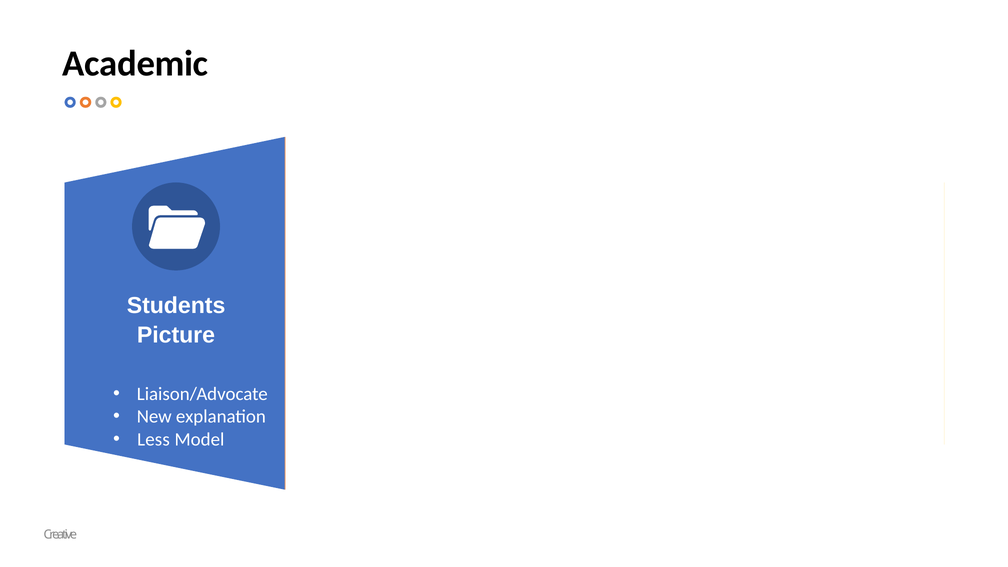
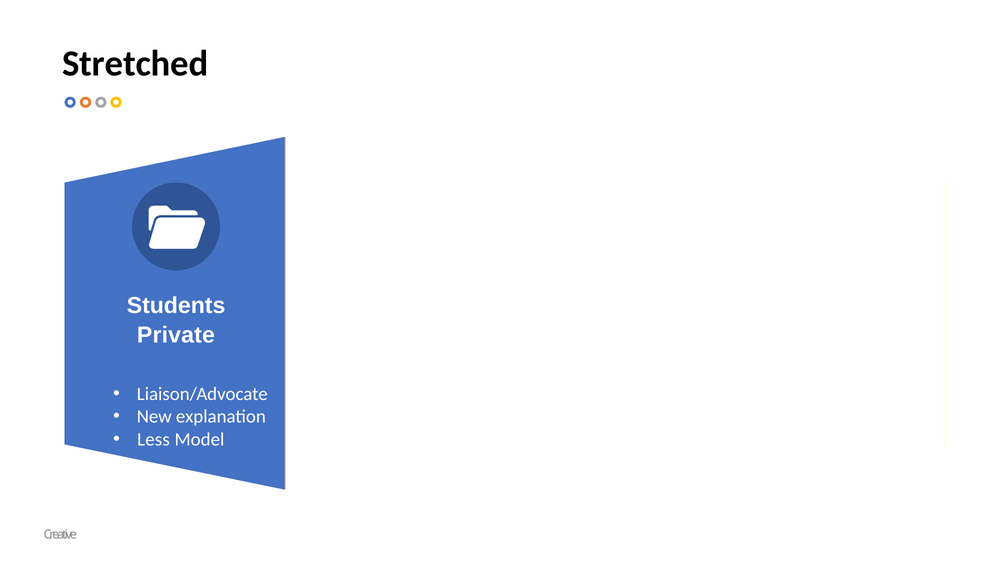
Academic: Academic -> Stretched (135, 64)
Picture: Picture -> Private (176, 335)
